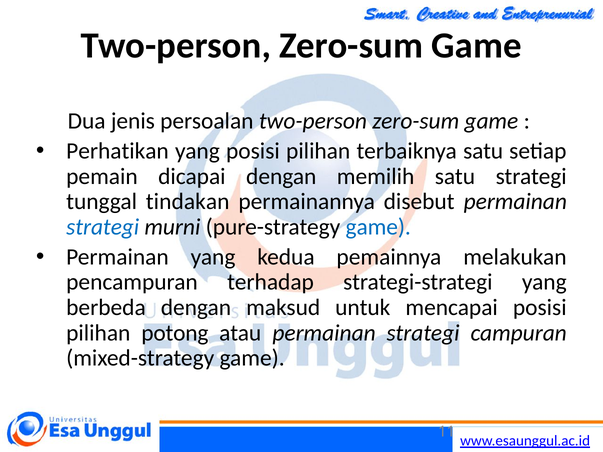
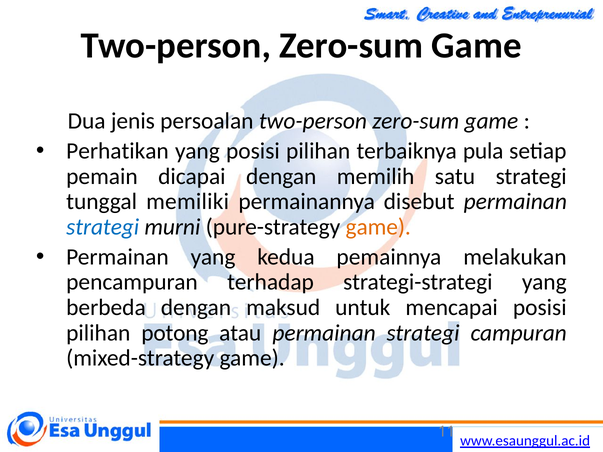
terbaiknya satu: satu -> pula (483, 151)
tindakan: tindakan -> memiliki (188, 202)
game colour: blue -> orange (378, 227)
